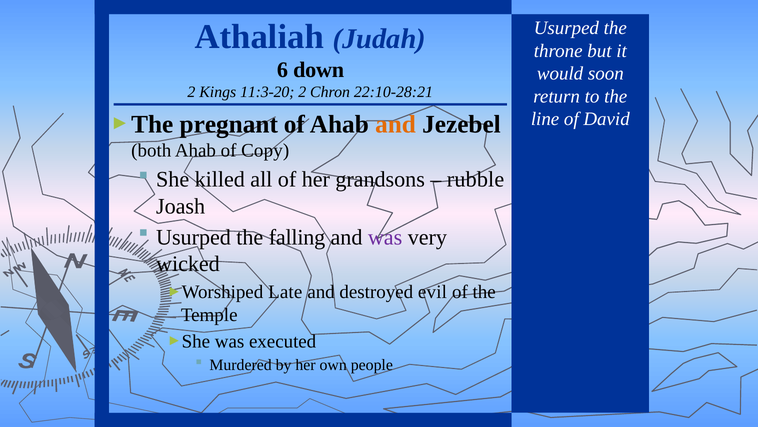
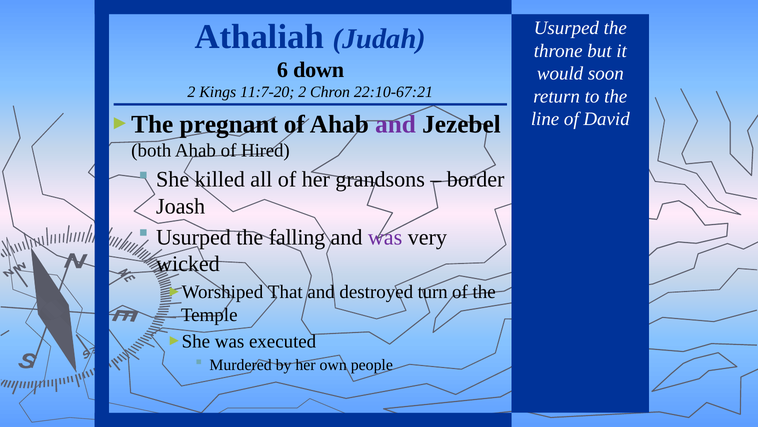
11:3-20: 11:3-20 -> 11:7-20 (267, 92)
22:10-28:21: 22:10-28:21 -> 22:10-67:21 (393, 92)
and colour: orange -> purple (396, 124)
Copy: Copy -> Hired (265, 150)
rubble: rubble -> border (476, 179)
Late: Late -> That (285, 292)
evil: evil -> turn (433, 292)
